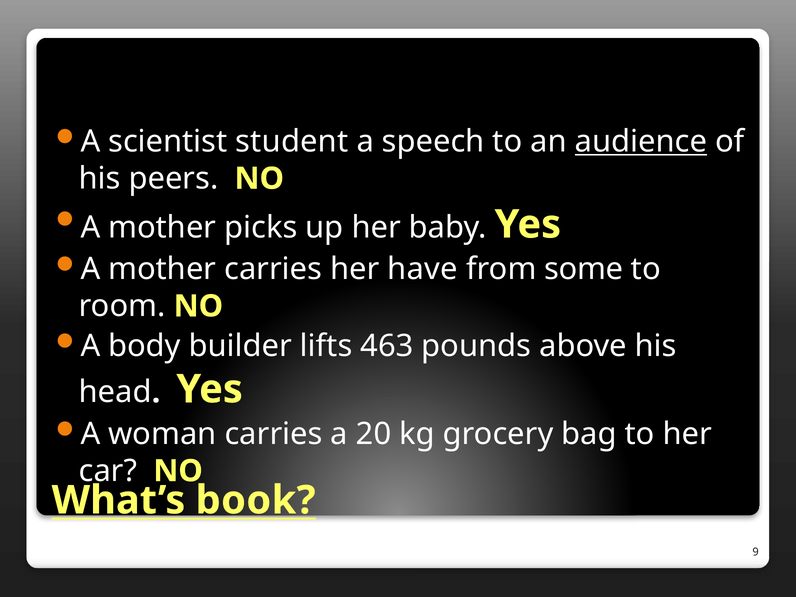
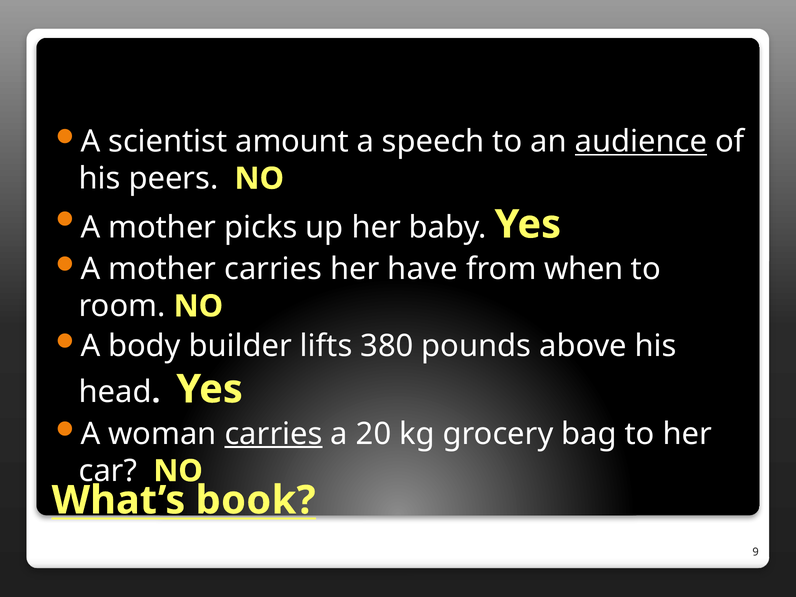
student: student -> amount (292, 141)
some: some -> when (584, 269)
463: 463 -> 380 (387, 346)
carries underline: none -> present (274, 434)
